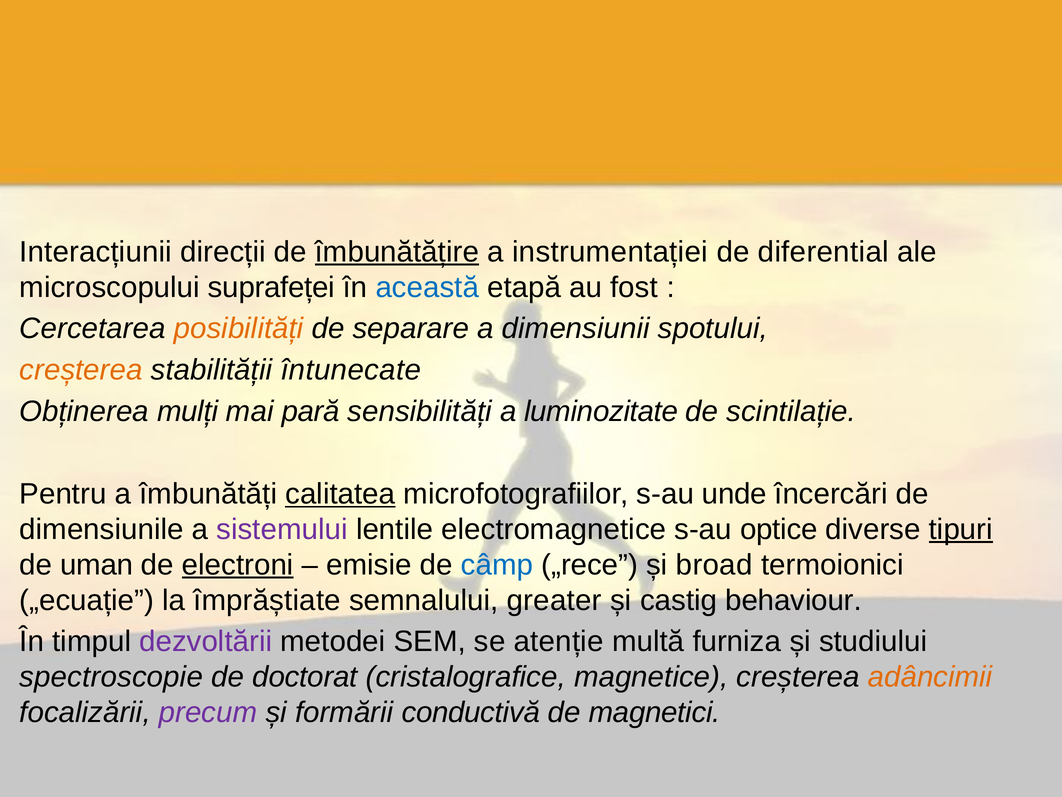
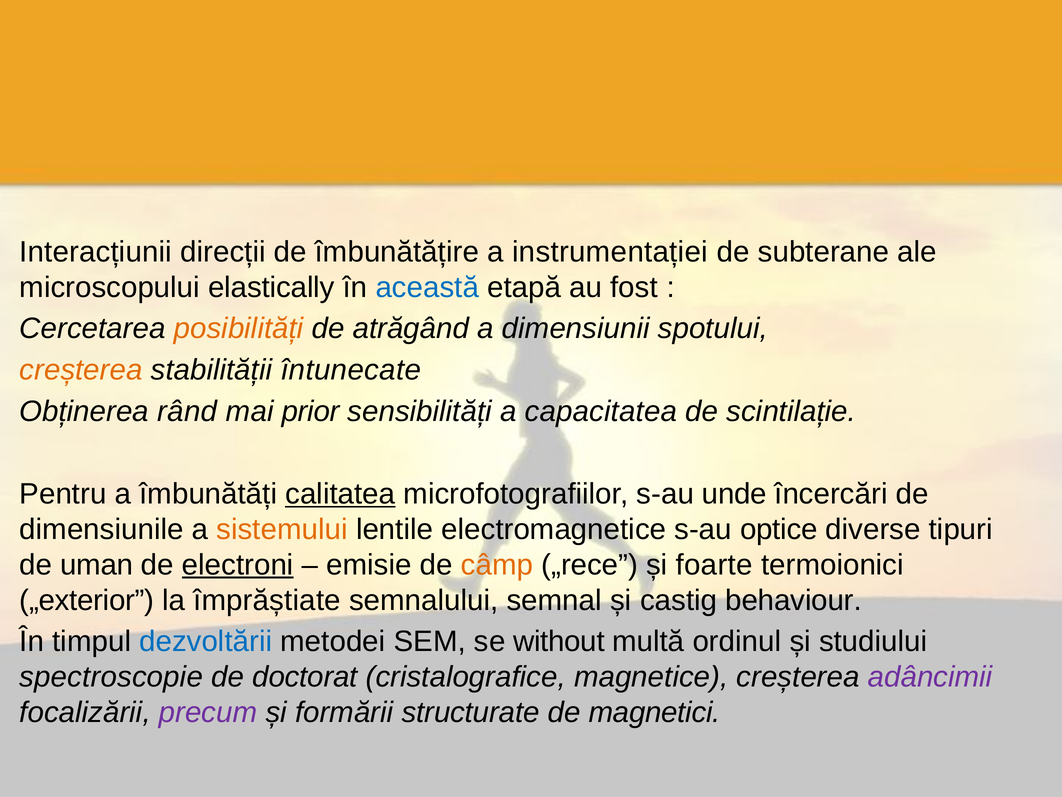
îmbunătățire underline: present -> none (397, 252)
diferential: diferential -> subterane (823, 252)
suprafeței: suprafeței -> elastically (271, 287)
separare: separare -> atrăgând (411, 328)
mulți: mulți -> rând (187, 411)
pară: pară -> prior (311, 411)
luminozitate: luminozitate -> capacitatea (601, 411)
sistemului colour: purple -> orange (282, 529)
tipuri underline: present -> none (961, 529)
câmp colour: blue -> orange (497, 564)
broad: broad -> foarte (714, 564)
„ecuație: „ecuație -> „exterior (87, 600)
greater: greater -> semnal (554, 600)
dezvoltării colour: purple -> blue (206, 641)
atenție: atenție -> without (559, 641)
furniza: furniza -> ordinul (737, 641)
adâncimii colour: orange -> purple (930, 677)
conductivă: conductivă -> structurate (471, 712)
